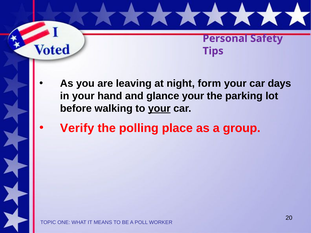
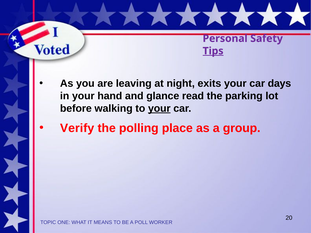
Tips underline: none -> present (213, 51)
form: form -> exits (209, 84)
glance your: your -> read (193, 96)
